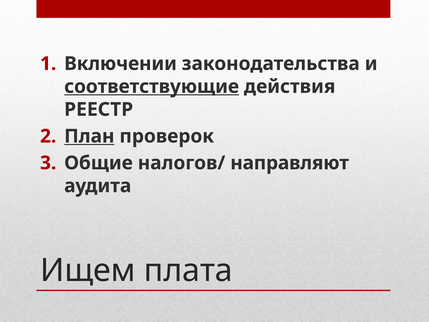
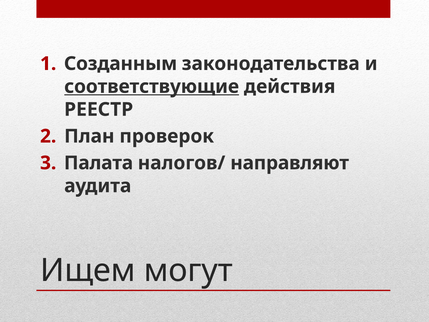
Включении: Включении -> Созданным (121, 64)
План underline: present -> none (89, 136)
Общие: Общие -> Палата (99, 163)
плата: плата -> могут (188, 270)
